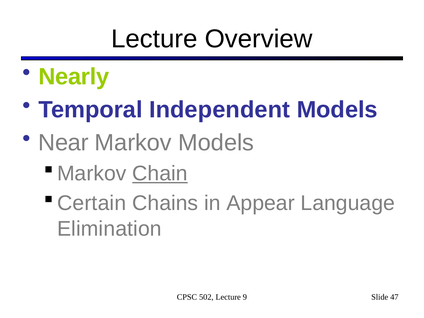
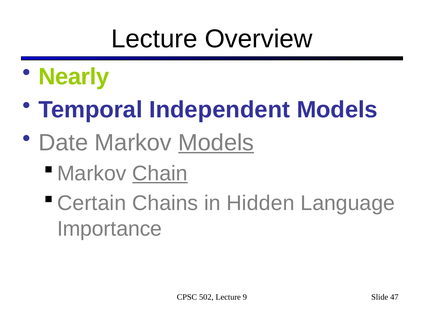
Near: Near -> Date (63, 143)
Models underline: none -> present (216, 143)
Appear: Appear -> Hidden (261, 203)
Elimination: Elimination -> Importance (109, 229)
